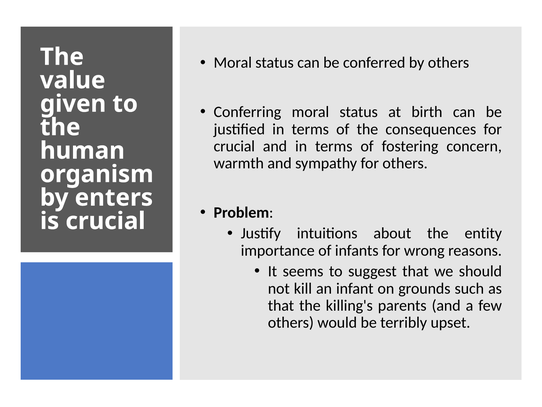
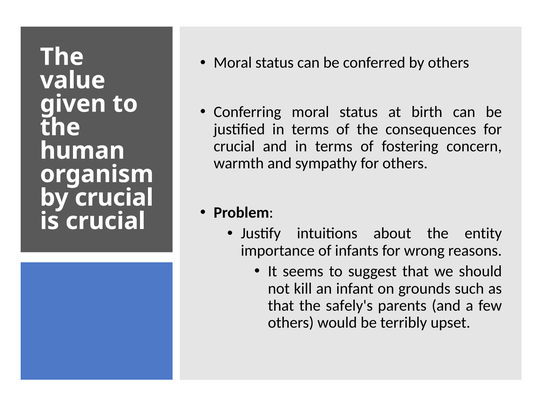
by enters: enters -> crucial (114, 197)
killing's: killing's -> safely's (349, 305)
